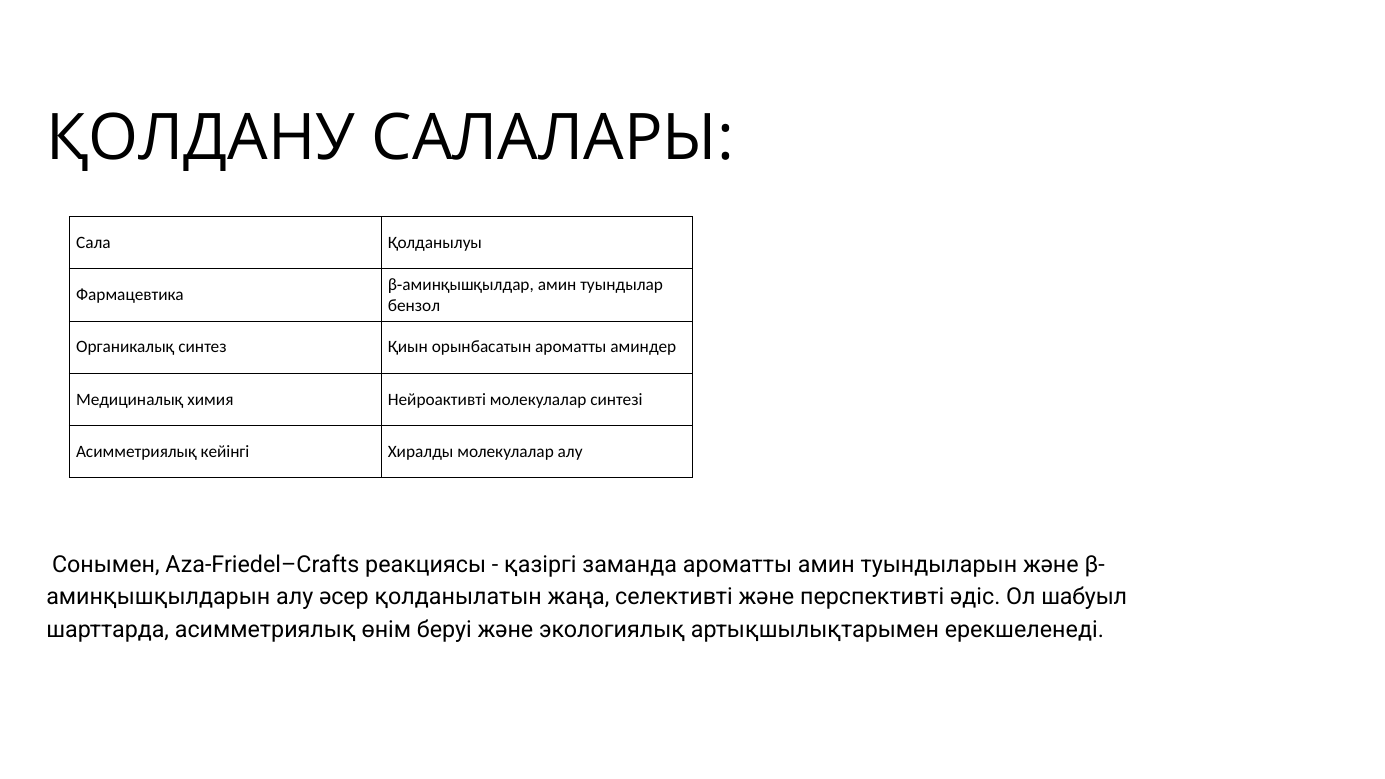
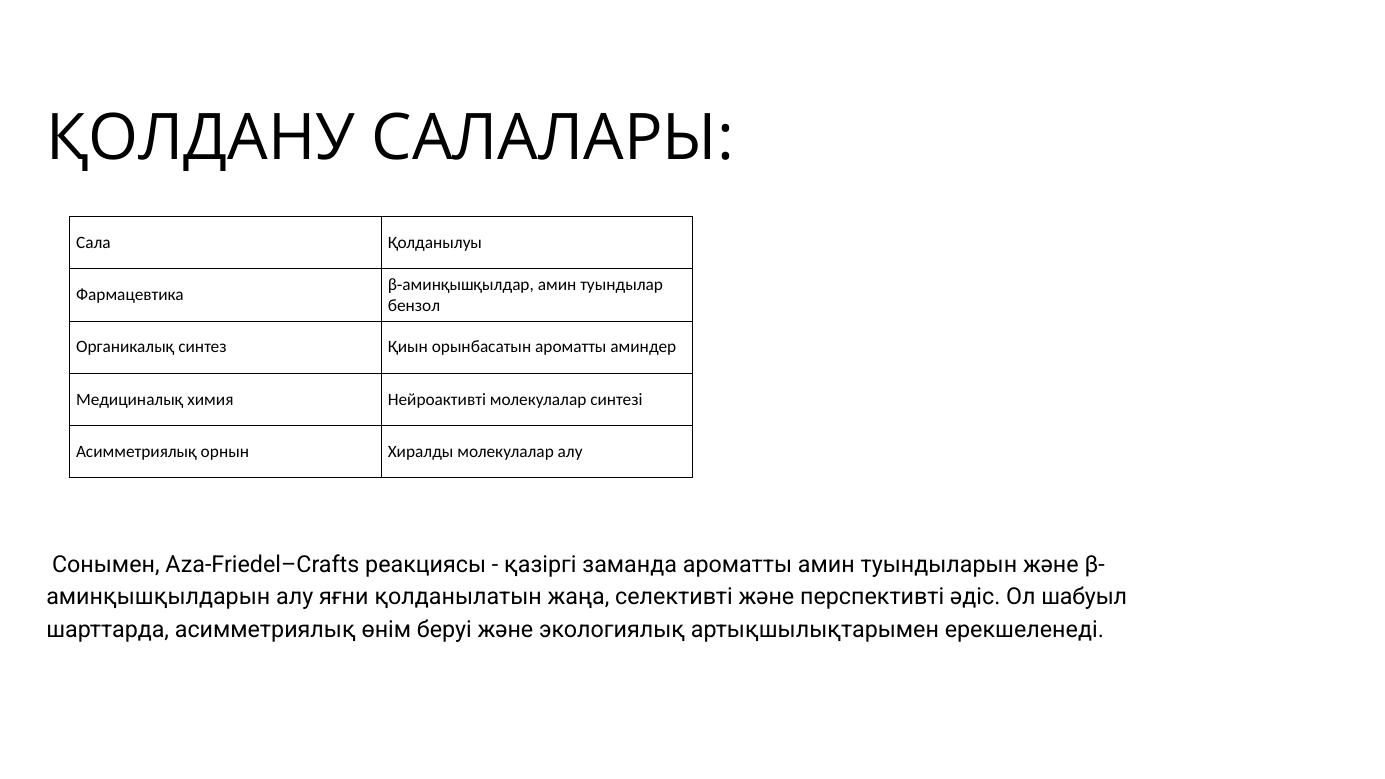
кейінгі: кейінгі -> орнын (225, 452)
әсер: әсер -> яғни (344, 597)
